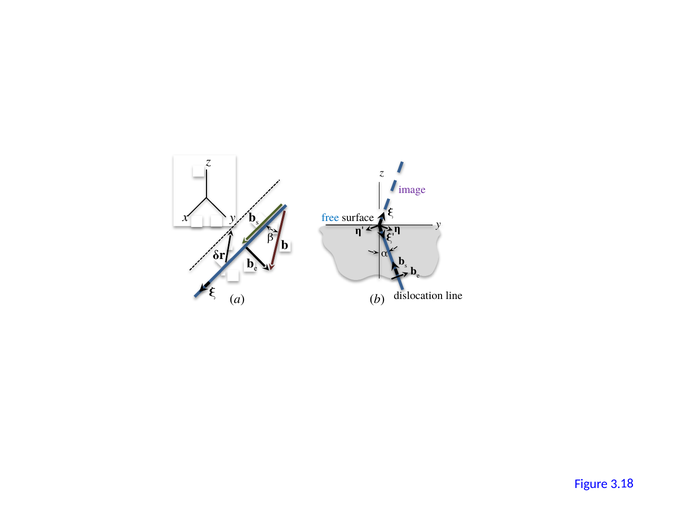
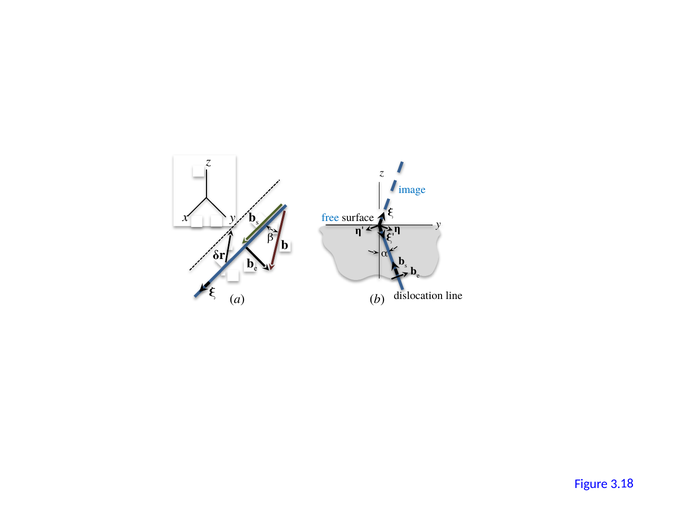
image colour: purple -> blue (412, 189)
